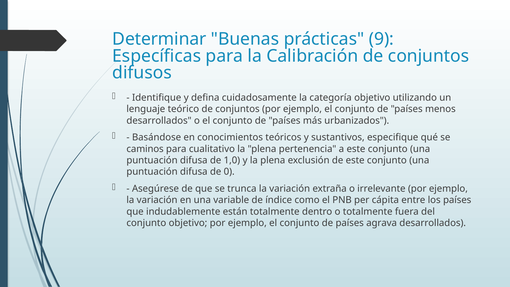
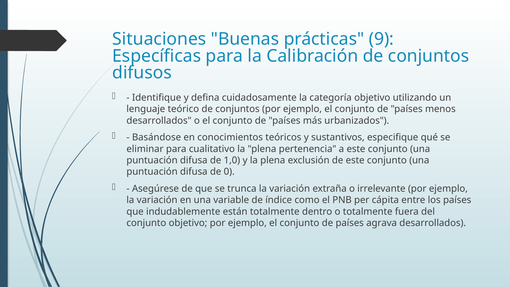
Determinar: Determinar -> Situaciones (159, 39)
caminos: caminos -> eliminar (145, 149)
